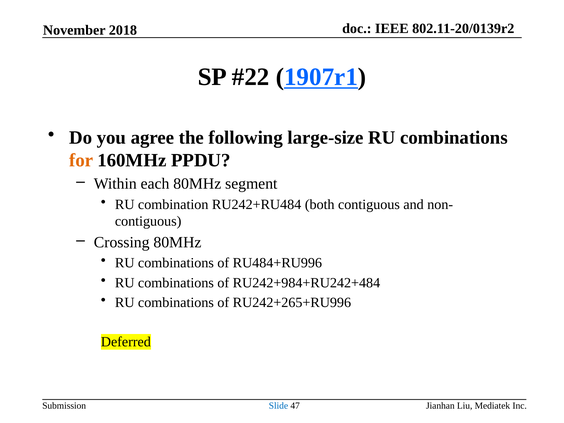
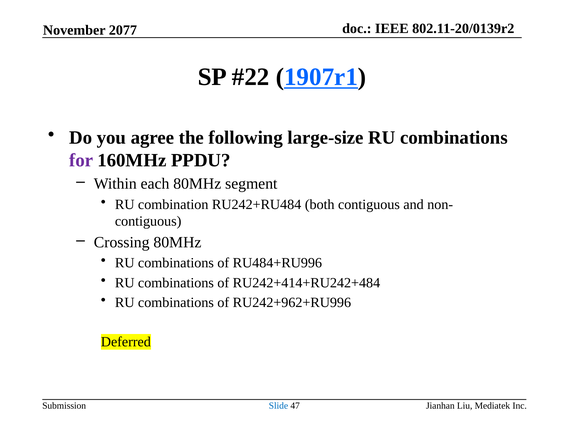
2018: 2018 -> 2077 (123, 30)
for colour: orange -> purple (81, 160)
RU242+984+RU242+484: RU242+984+RU242+484 -> RU242+414+RU242+484 (306, 283)
RU242+265+RU996: RU242+265+RU996 -> RU242+962+RU996 (292, 302)
